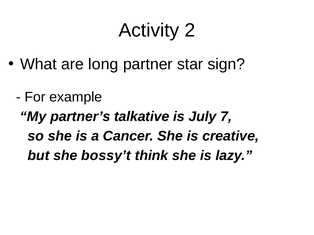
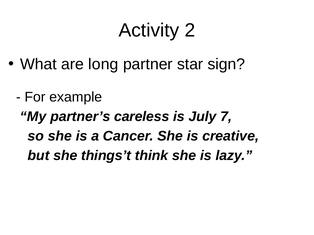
talkative: talkative -> careless (142, 117)
bossy’t: bossy’t -> things’t (106, 156)
